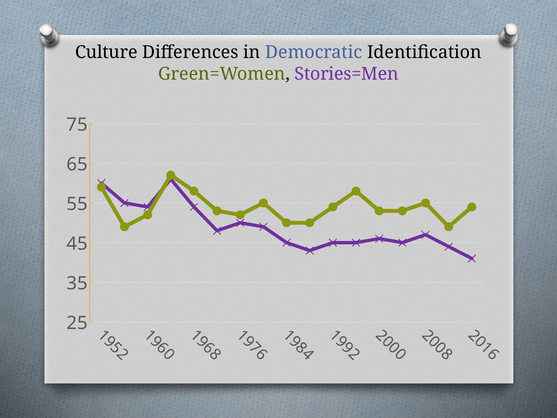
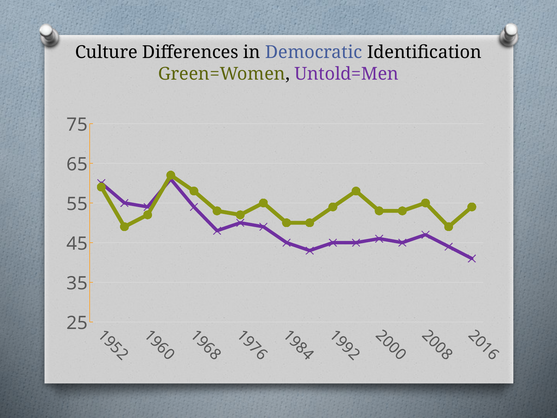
Stories=Men: Stories=Men -> Untold=Men (347, 74)
